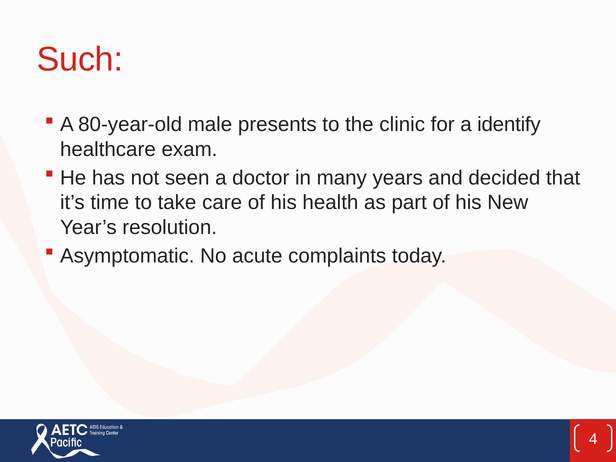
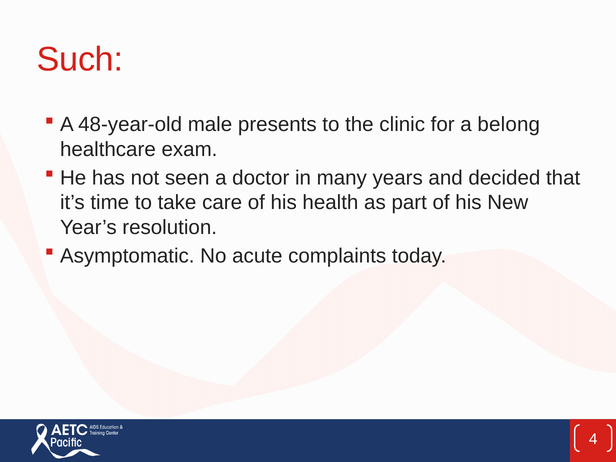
80-year-old: 80-year-old -> 48-year-old (130, 125)
identify: identify -> belong (509, 125)
